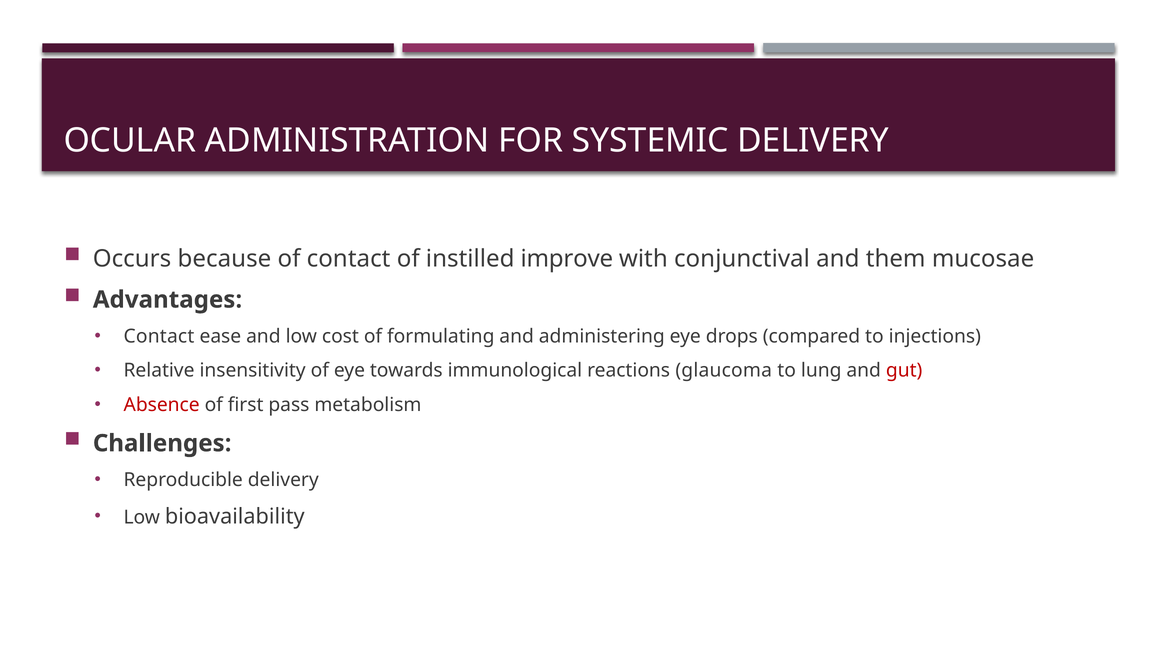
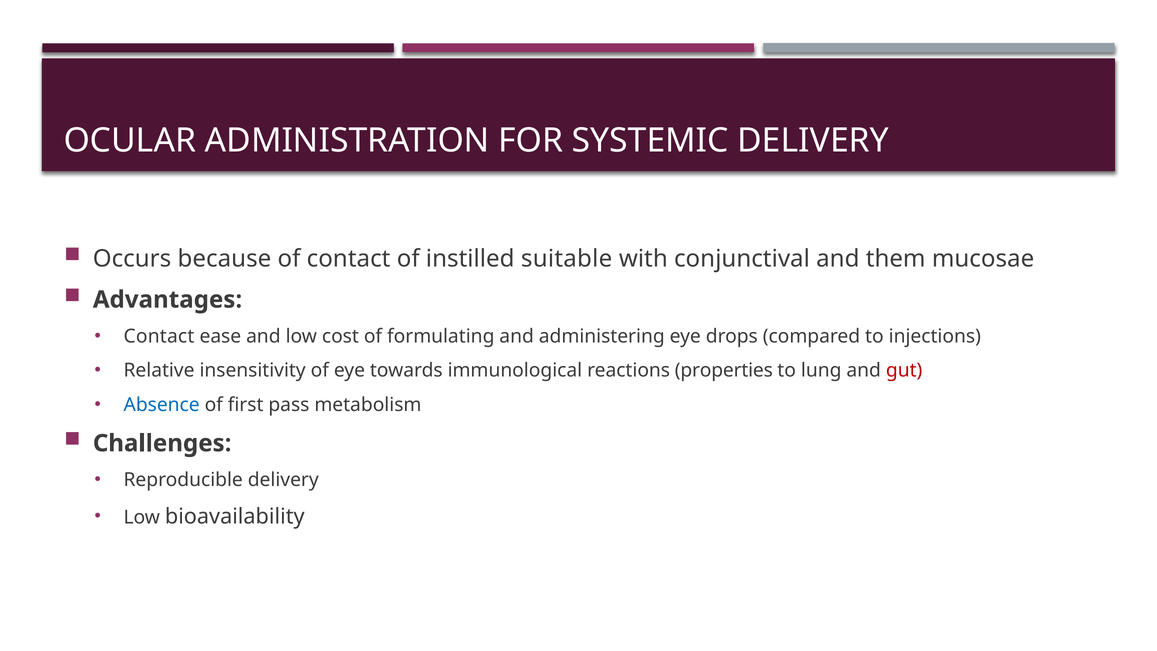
improve: improve -> suitable (567, 259)
glaucoma: glaucoma -> properties (724, 371)
Absence colour: red -> blue (162, 405)
